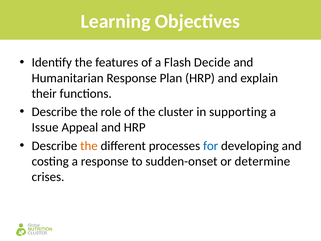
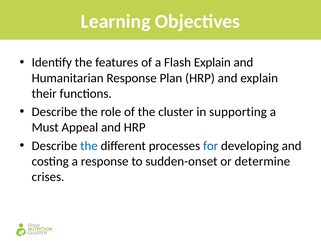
Flash Decide: Decide -> Explain (212, 62)
Issue: Issue -> Must (45, 127)
the colour: orange -> blue (89, 146)
